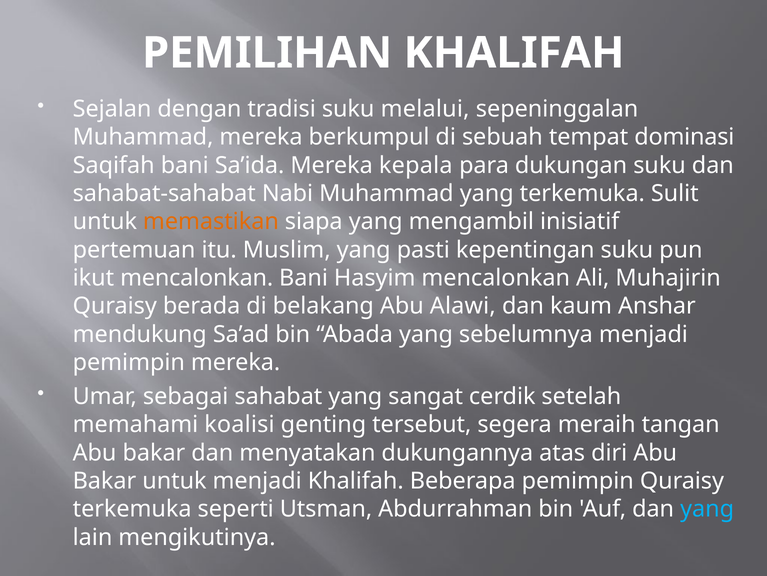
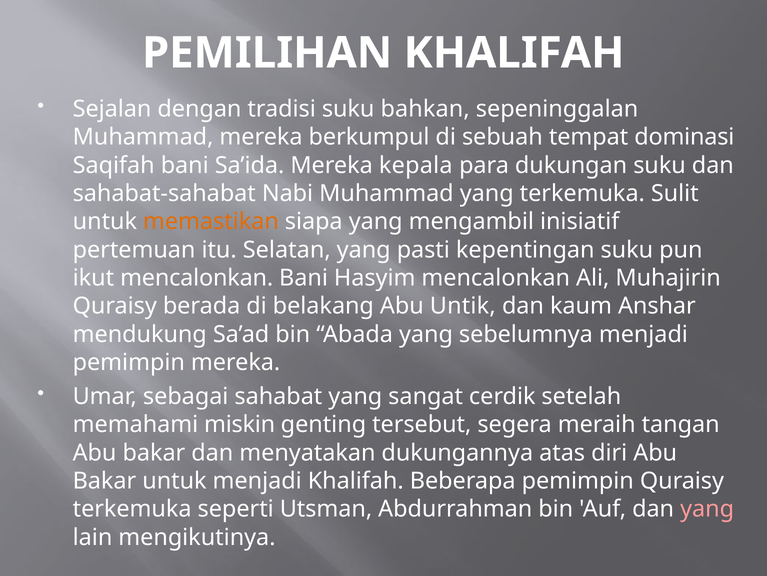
melalui: melalui -> bahkan (425, 109)
Muslim: Muslim -> Selatan (287, 250)
Alawi: Alawi -> Untik (463, 306)
koalisi: koalisi -> miskin (240, 424)
yang colour: light blue -> pink (707, 509)
